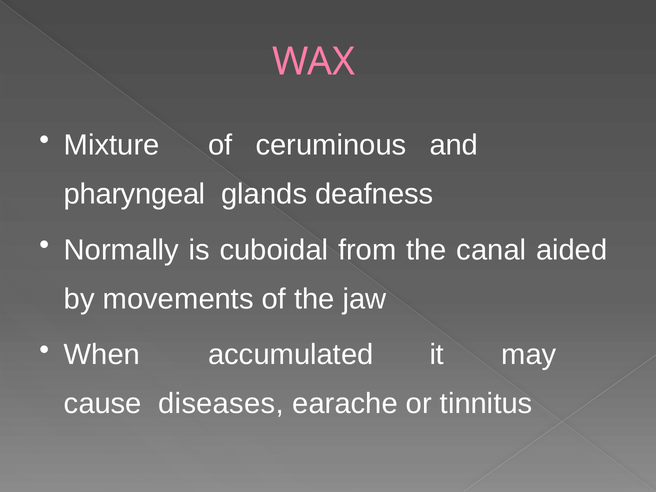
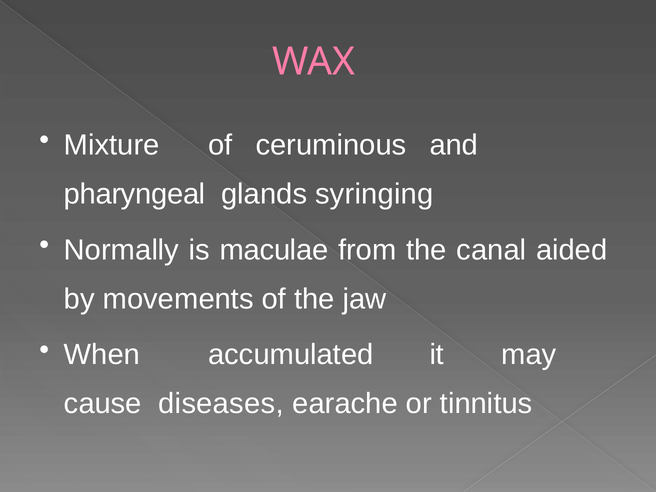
deafness: deafness -> syringing (374, 194)
cuboidal: cuboidal -> maculae (274, 250)
